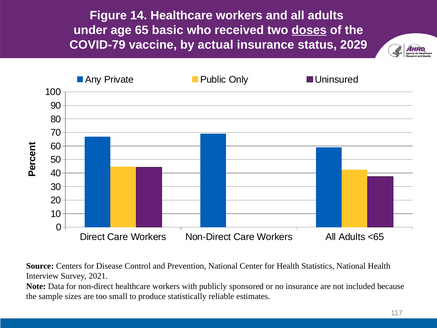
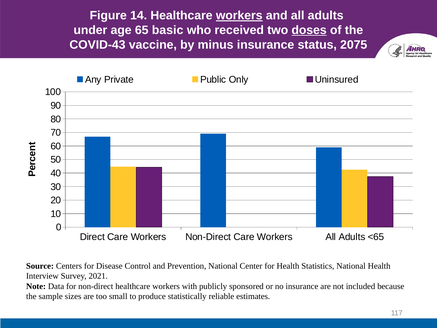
workers underline: none -> present (239, 16)
COVID-79: COVID-79 -> COVID-43 (97, 45)
actual: actual -> minus (216, 45)
2029: 2029 -> 2075 (354, 45)
